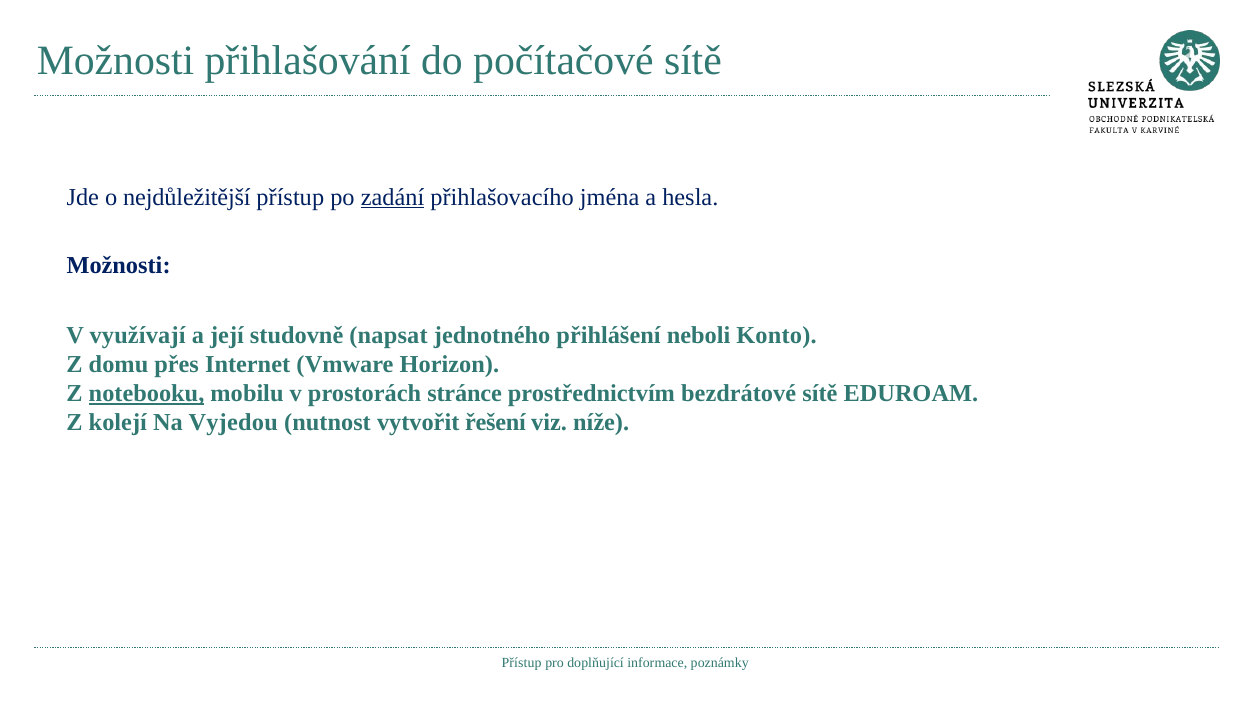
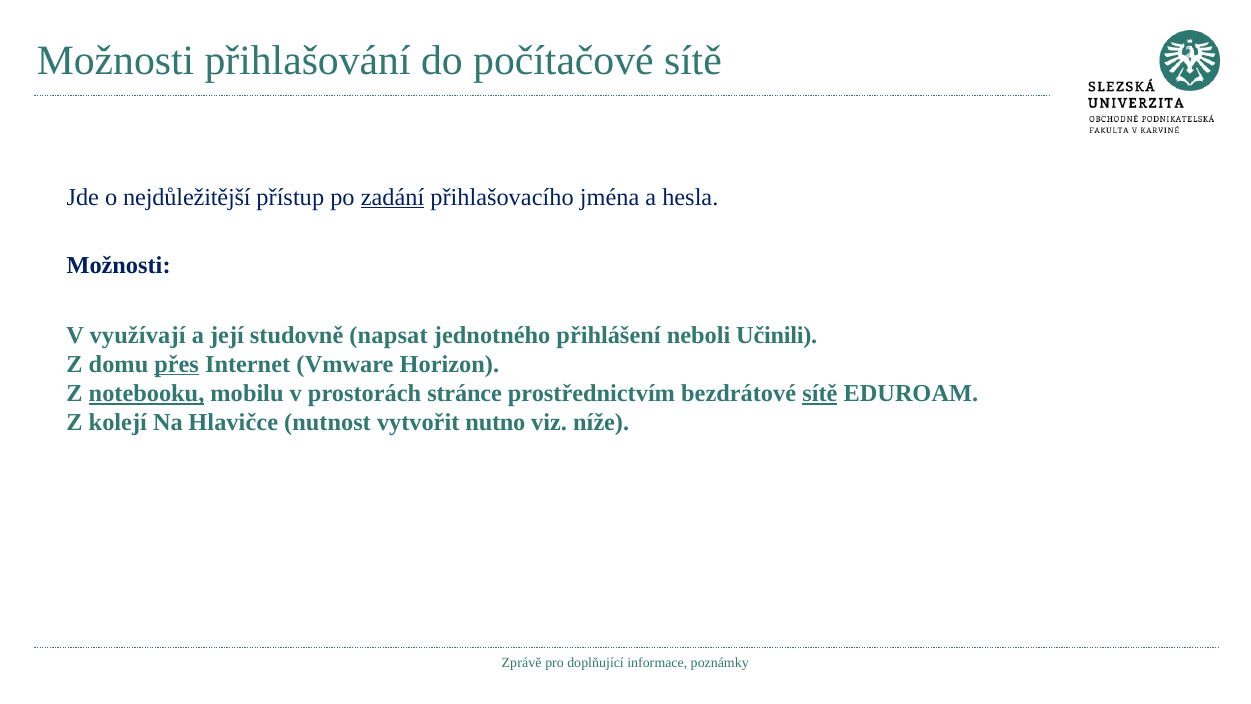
Konto: Konto -> Učinili (777, 335)
přes underline: none -> present (177, 364)
sítě underline: none -> present (820, 393)
Vyjedou: Vyjedou -> Hlavičce (233, 423)
řešení: řešení -> nutno (495, 423)
Přístup: Přístup -> Zprávě (522, 663)
